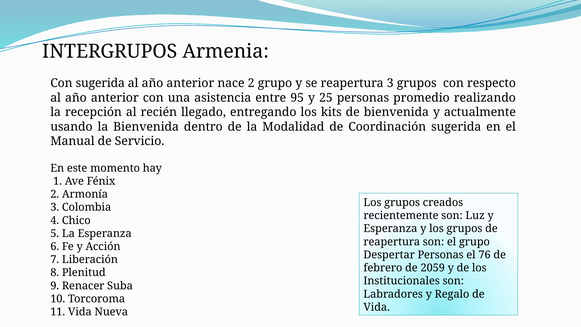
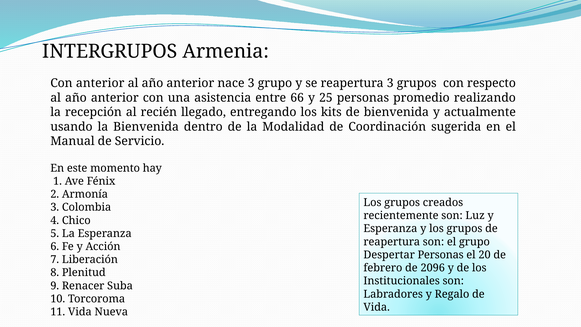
Con sugerida: sugerida -> anterior (100, 83)
nace 2: 2 -> 3 (251, 83)
95: 95 -> 66 (297, 98)
76: 76 -> 20 (485, 255)
2059: 2059 -> 2096 (433, 268)
